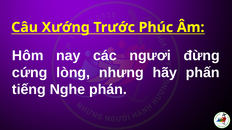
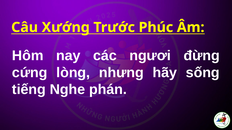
phấn: phấn -> sống (203, 73)
